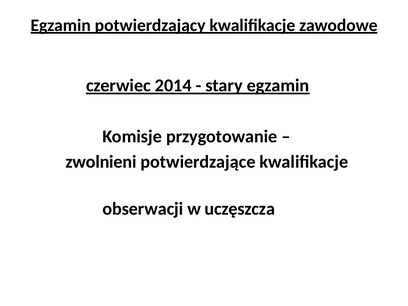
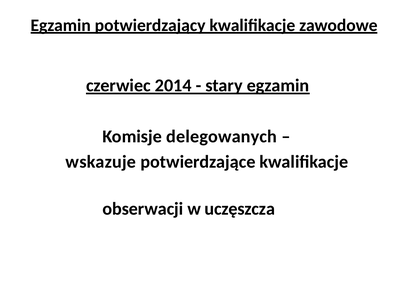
przygotowanie: przygotowanie -> delegowanych (222, 136)
zwolnieni: zwolnieni -> wskazuje (101, 162)
